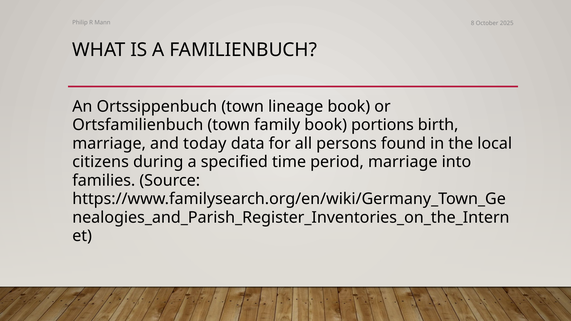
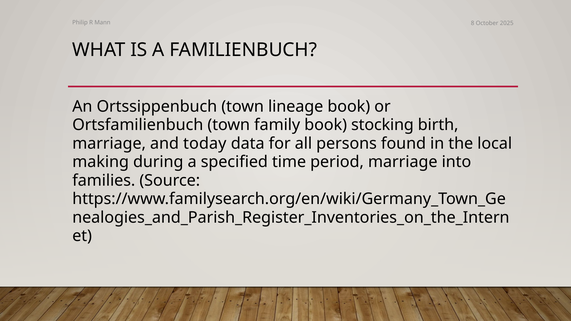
portions: portions -> stocking (382, 125)
citizens: citizens -> making (101, 162)
